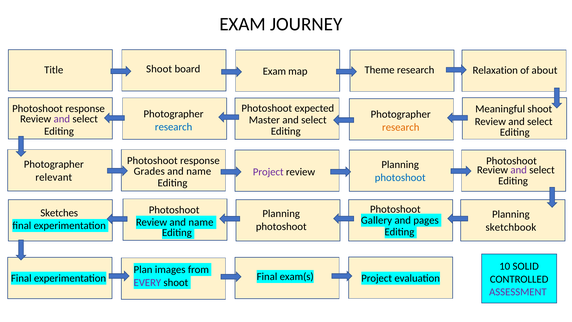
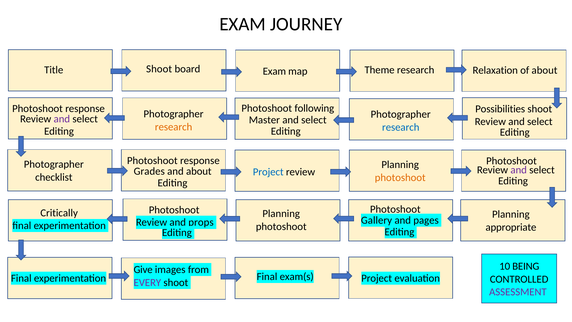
expected: expected -> following (314, 108)
Meaningful: Meaningful -> Possibilities (500, 109)
research colour: blue -> orange (174, 127)
research colour: orange -> blue (401, 127)
name: name -> about (199, 171)
Project colour: purple -> blue (268, 172)
relevant: relevant -> checklist (54, 177)
photoshoot colour: blue -> orange (400, 177)
Sketches: Sketches -> Critically (59, 213)
name: name -> props (201, 222)
sketchbook: sketchbook -> appropriate (511, 227)
SOLID: SOLID -> BEING (526, 266)
Plan: Plan -> Give (143, 270)
